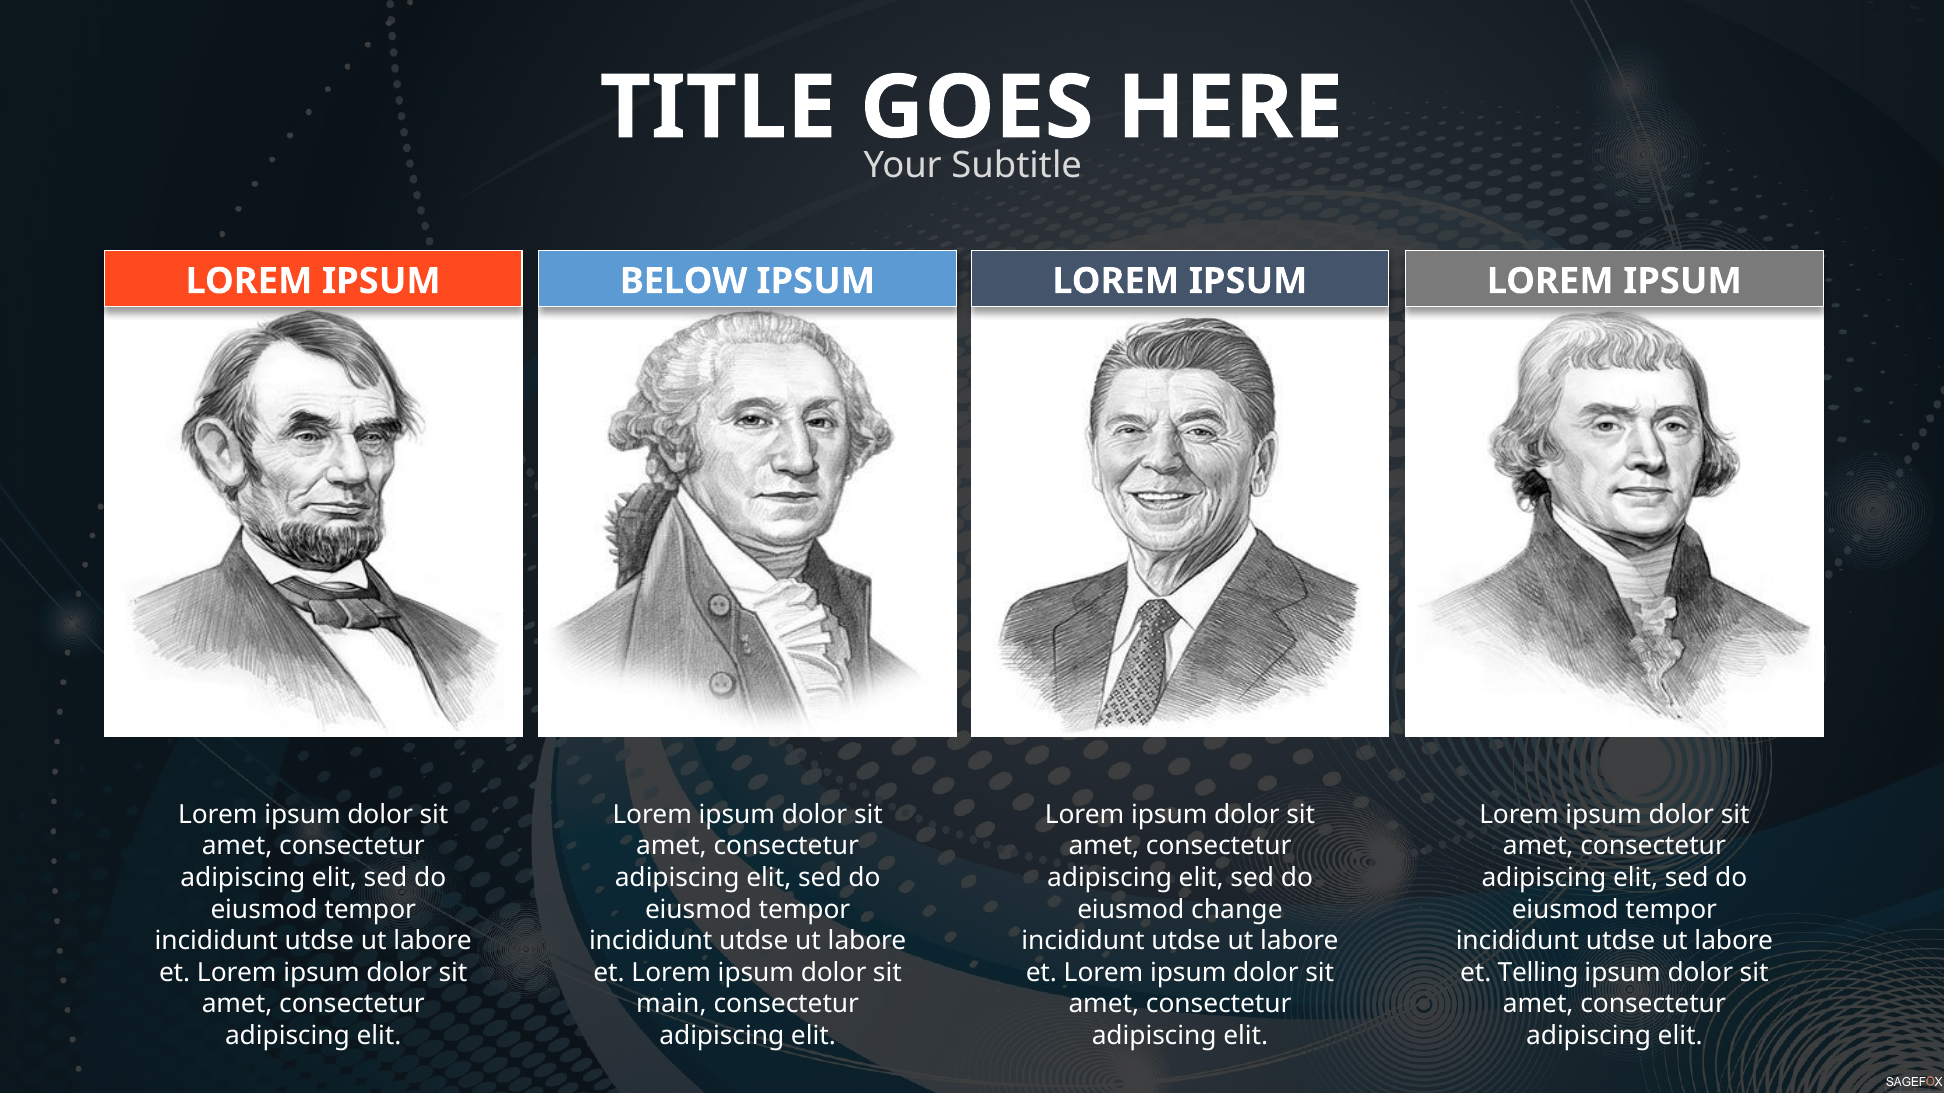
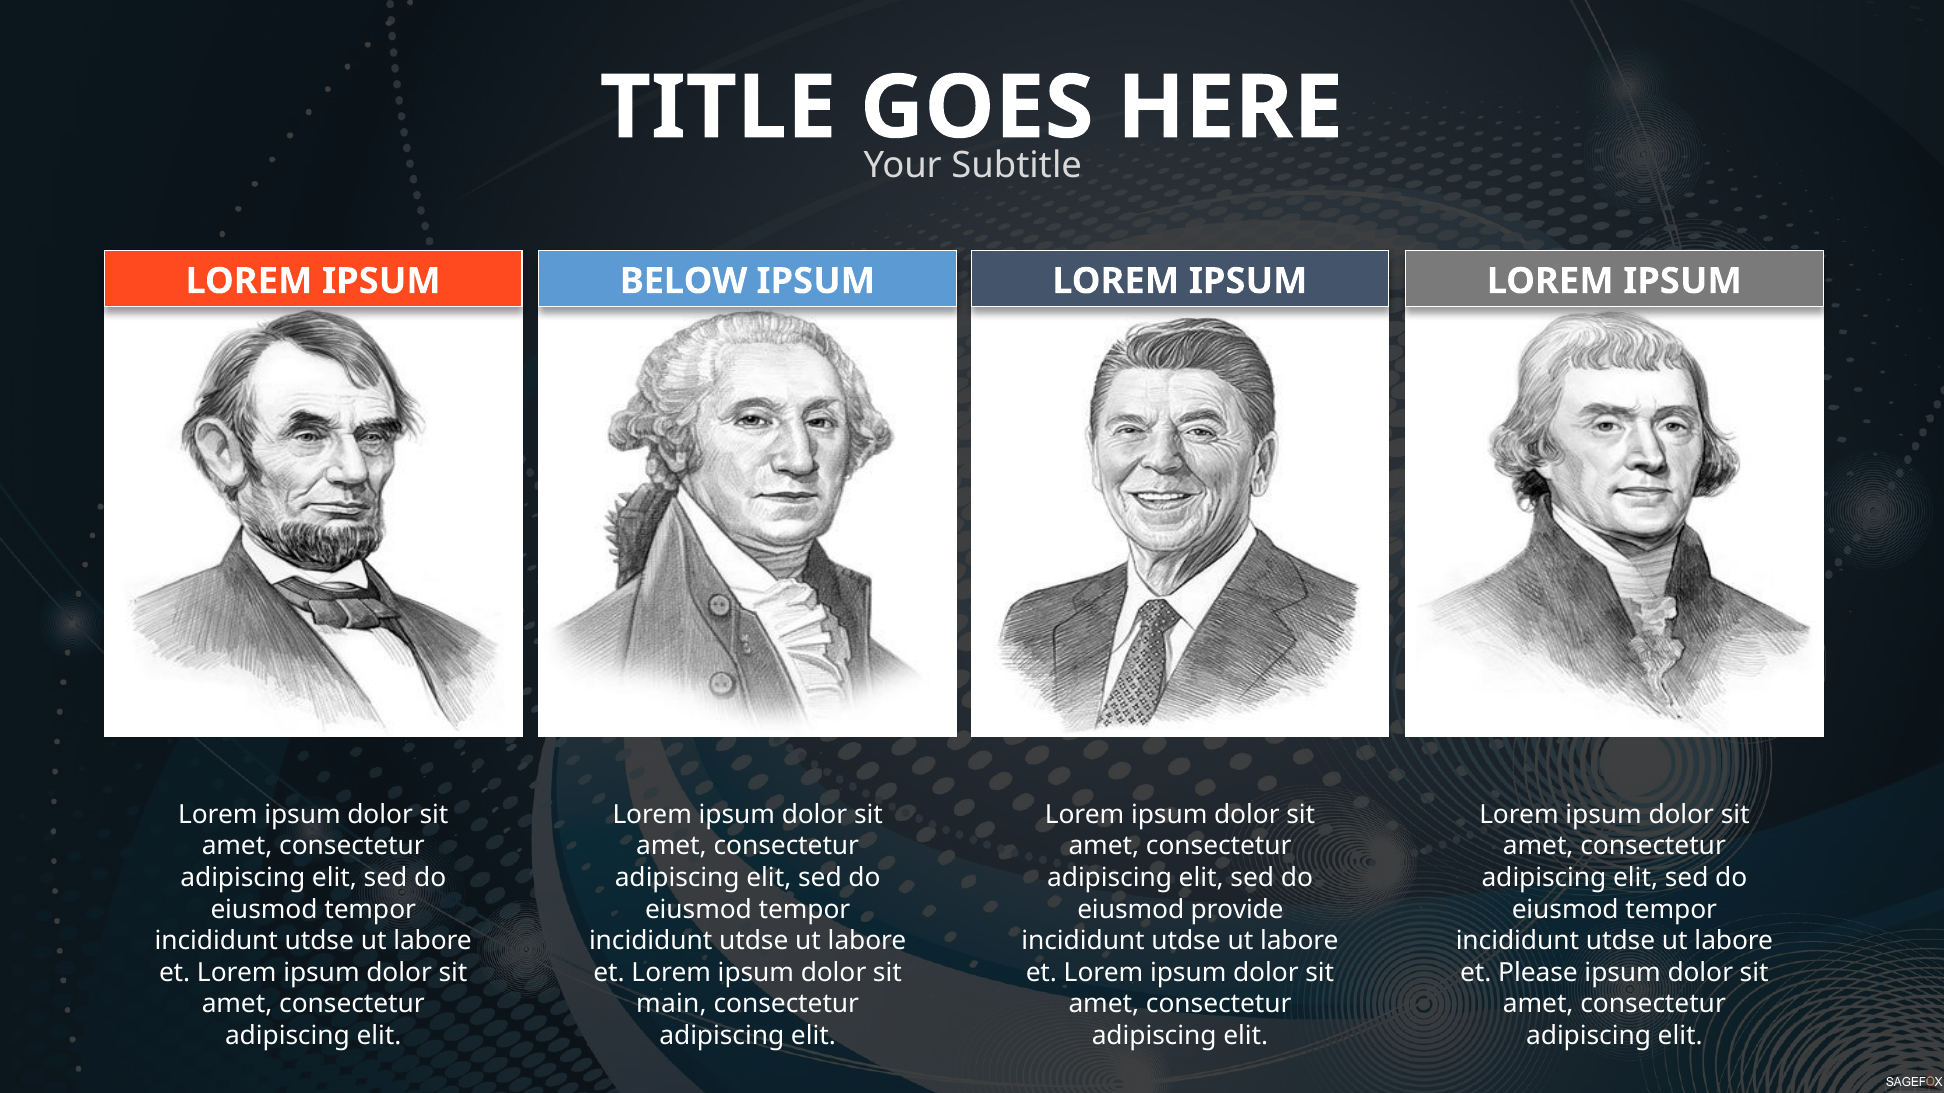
change: change -> provide (1237, 910)
Telling: Telling -> Please (1538, 973)
